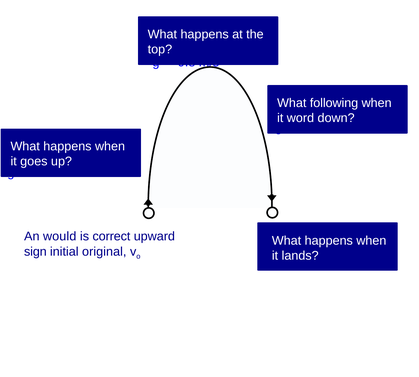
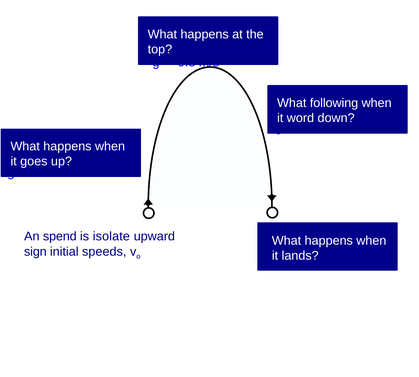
would: would -> spend (60, 237)
correct: correct -> isolate (111, 237)
initial original: original -> speeds (104, 252)
